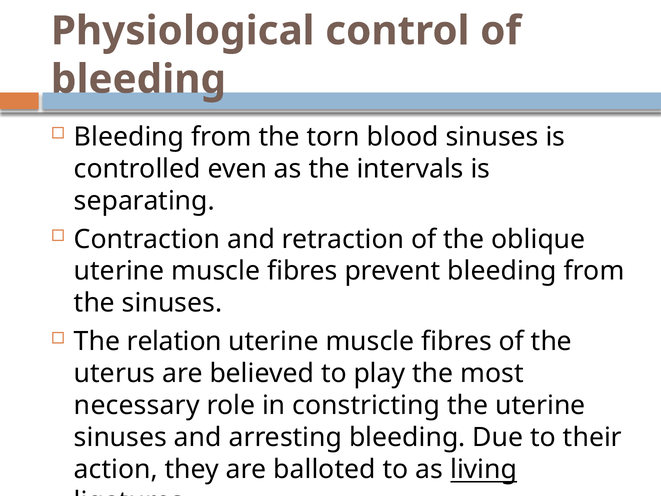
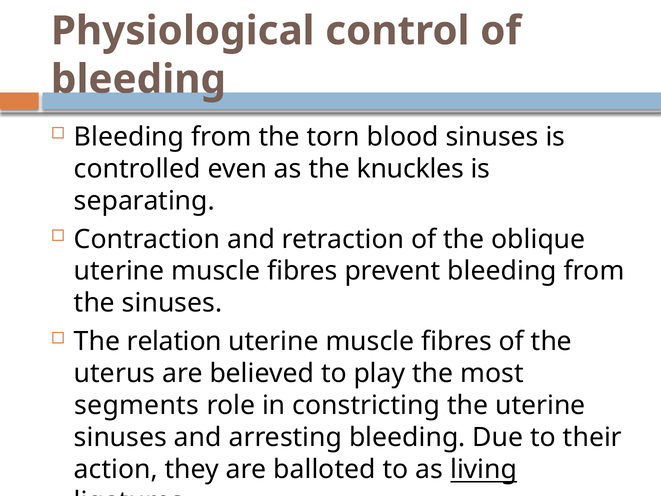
intervals: intervals -> knuckles (410, 169)
necessary: necessary -> segments (137, 405)
